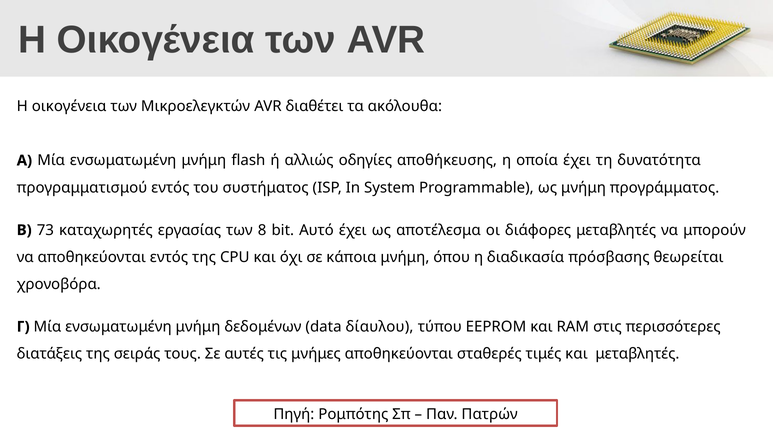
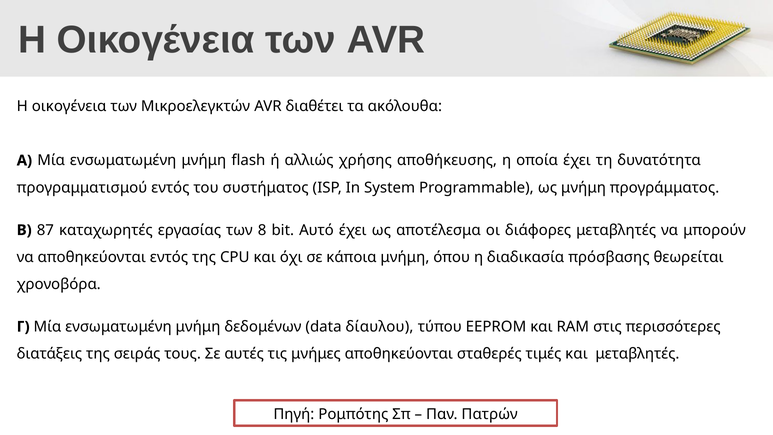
οδηγίες: οδηγίες -> χρήσης (365, 160)
73: 73 -> 87 (45, 230)
